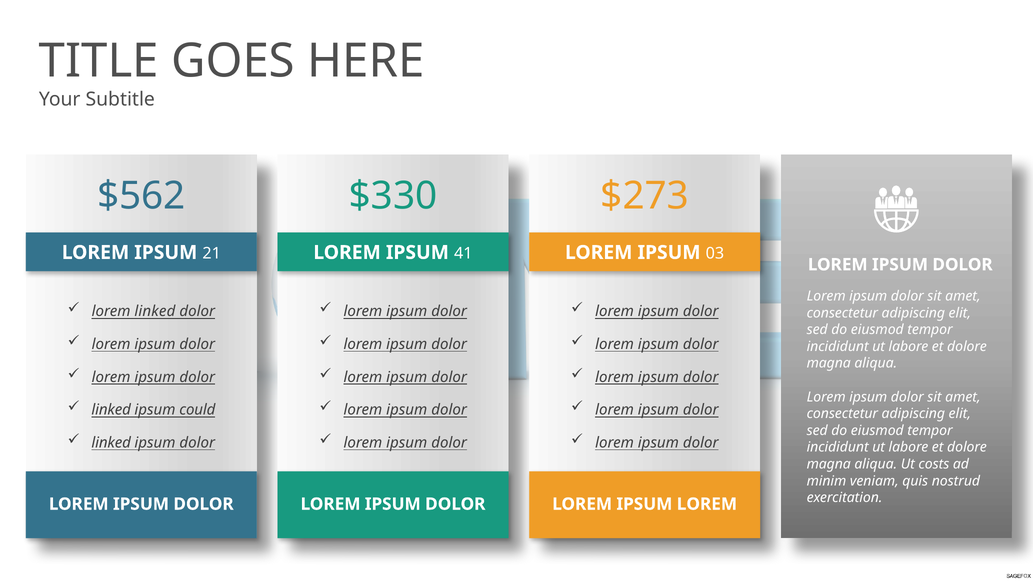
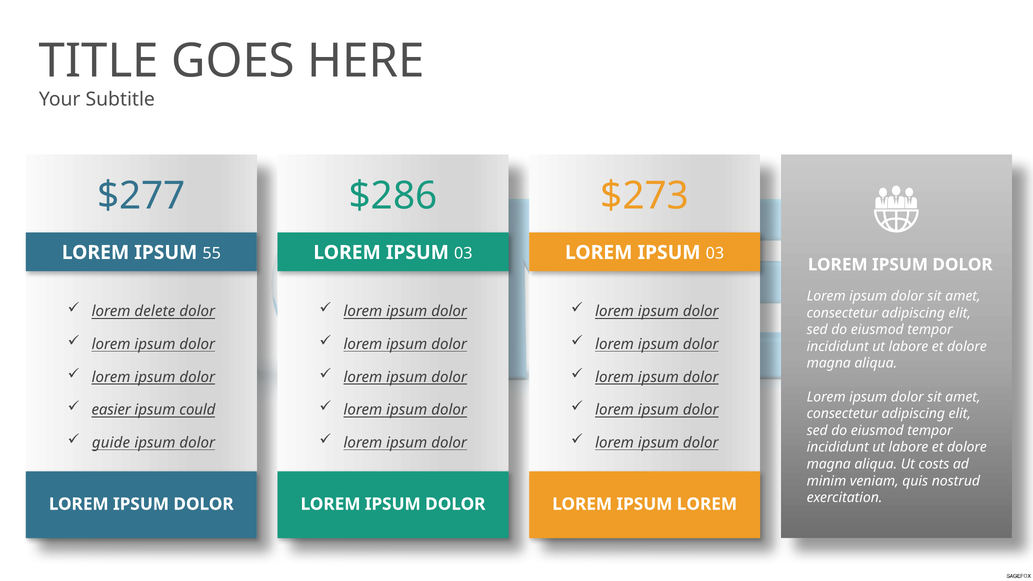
$562: $562 -> $277 (141, 196)
$330: $330 -> $286 (393, 196)
21: 21 -> 55 (212, 254)
41: 41 -> 03 (463, 254)
lorem linked: linked -> delete (155, 311)
linked: linked -> easier (111, 410)
linked: linked -> guide (111, 443)
